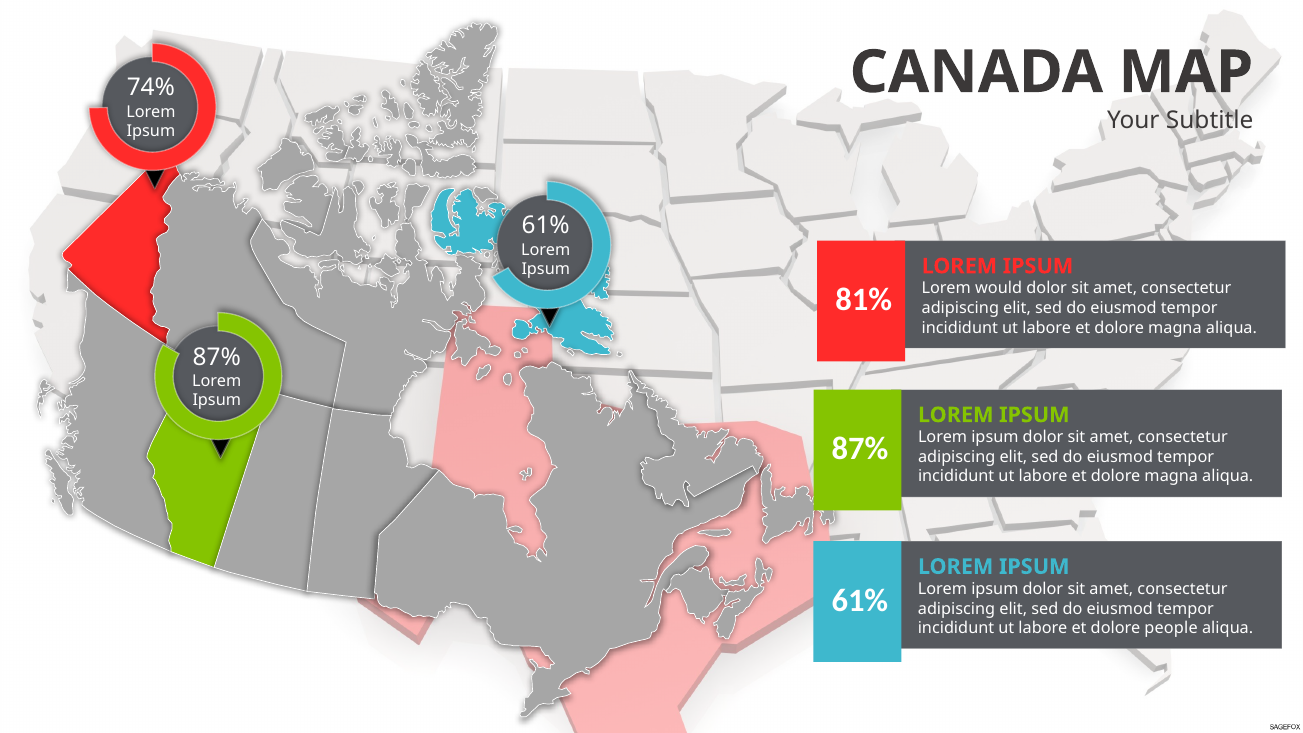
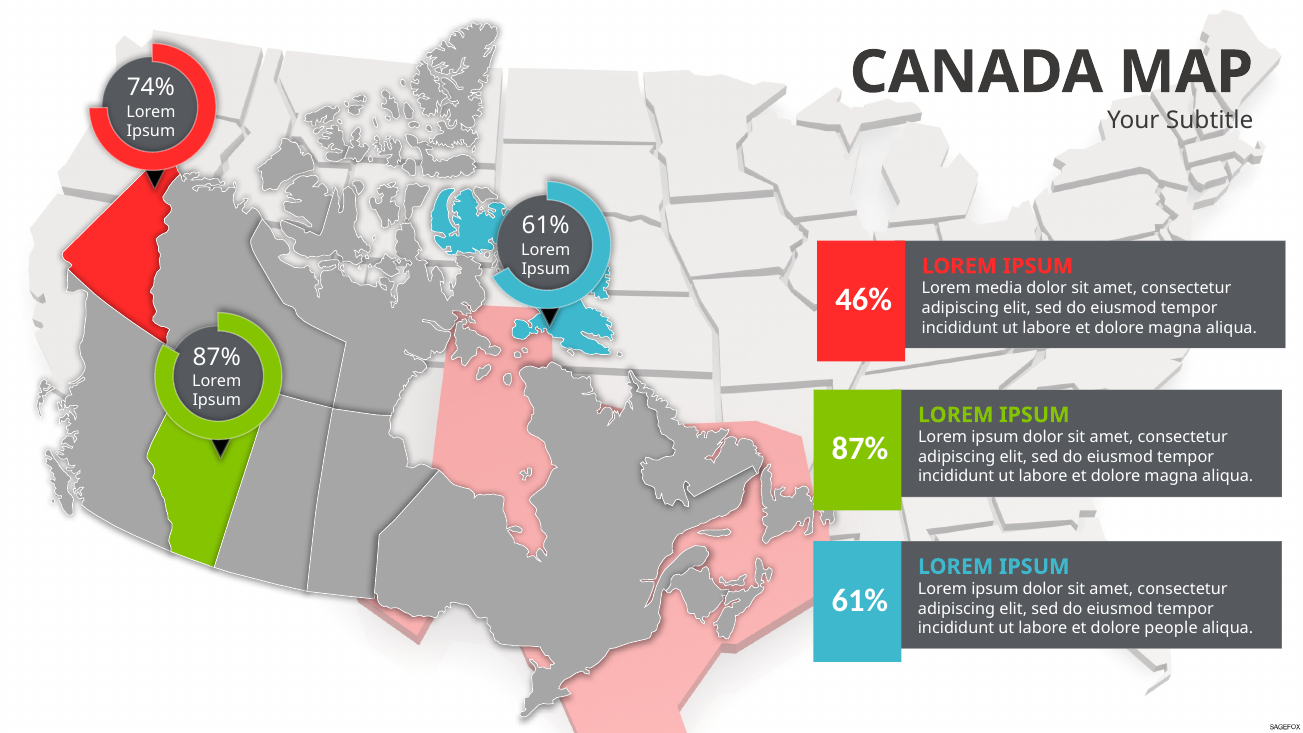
would: would -> media (999, 289)
81%: 81% -> 46% (864, 300)
